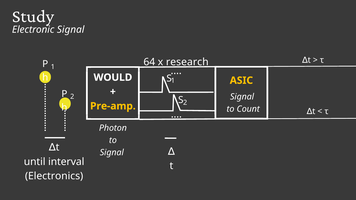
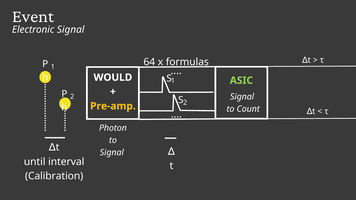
Study: Study -> Event (33, 16)
research: research -> formulas (187, 62)
ASIC colour: yellow -> light green (241, 81)
Electronics: Electronics -> Calibration (54, 176)
